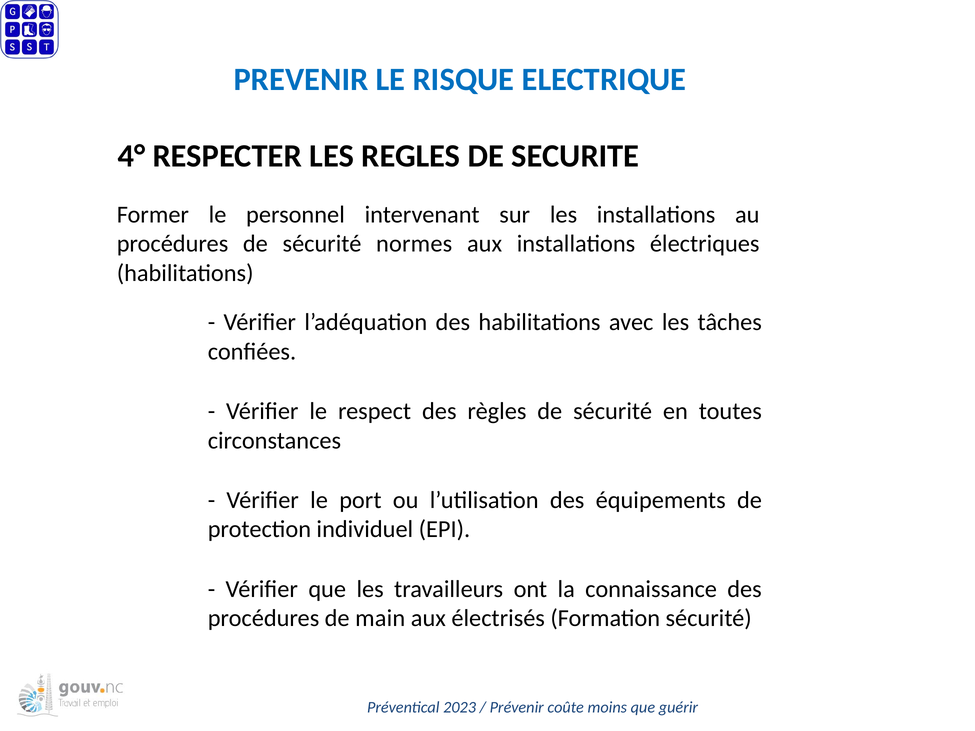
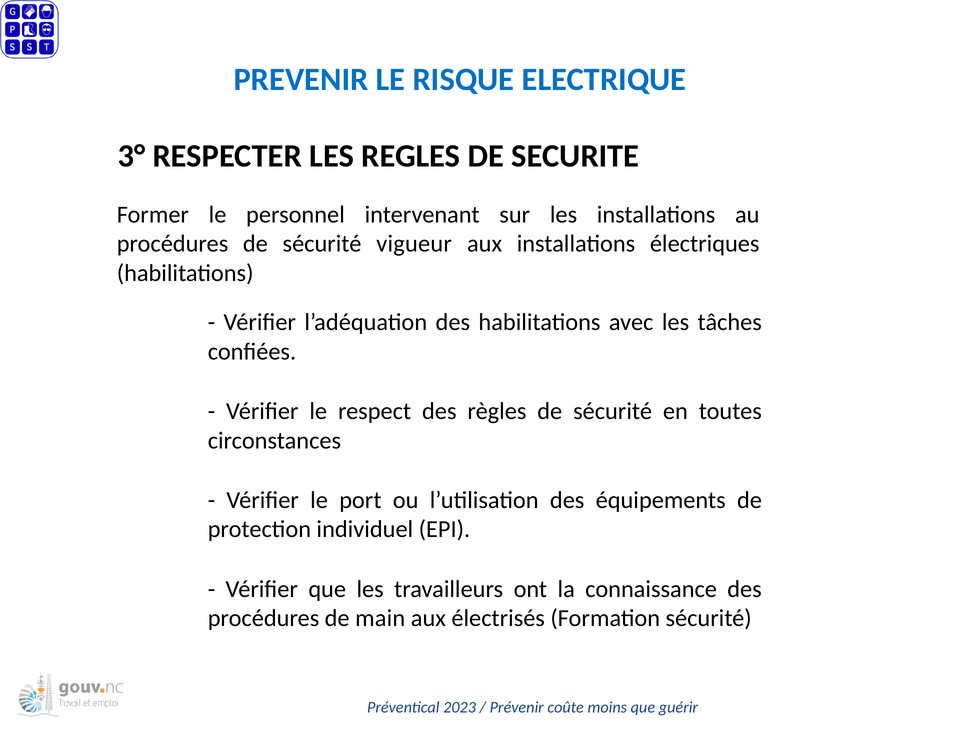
4°: 4° -> 3° (132, 156)
normes: normes -> vigueur (414, 244)
